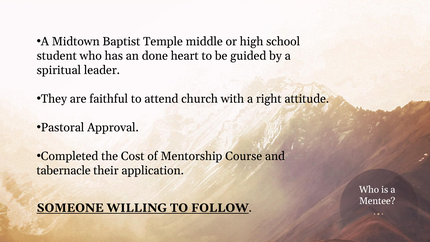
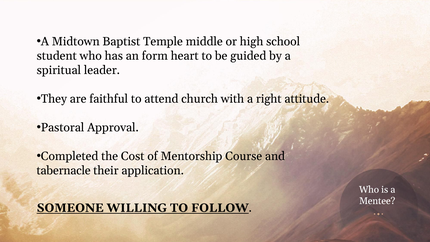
done: done -> form (155, 56)
